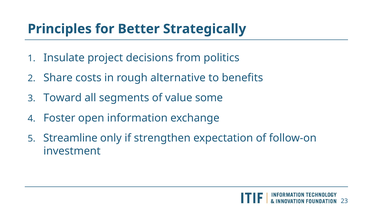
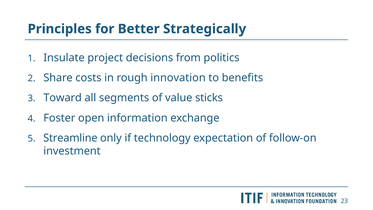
alternative: alternative -> innovation (178, 78)
some: some -> sticks (209, 98)
strengthen: strengthen -> technology (162, 138)
